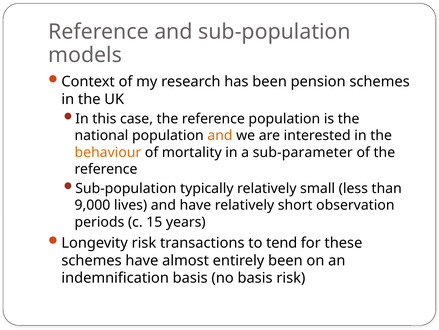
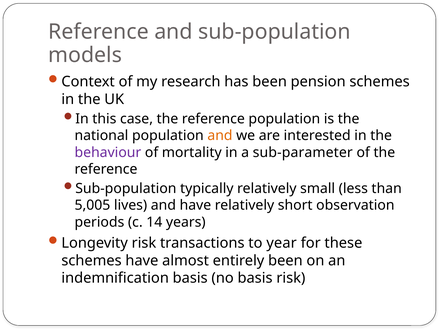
behaviour colour: orange -> purple (108, 152)
9,000: 9,000 -> 5,005 (92, 205)
15: 15 -> 14 (154, 222)
tend: tend -> year (282, 242)
